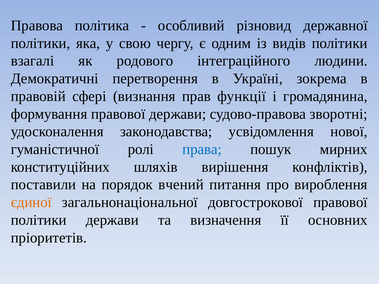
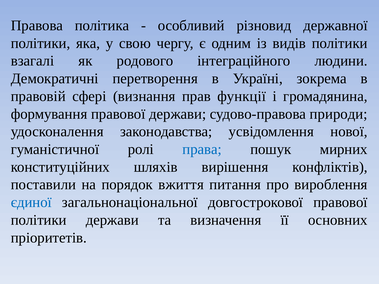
зворотні: зворотні -> природи (339, 114)
вчений: вчений -> вжиття (181, 185)
єдиної colour: orange -> blue (31, 202)
